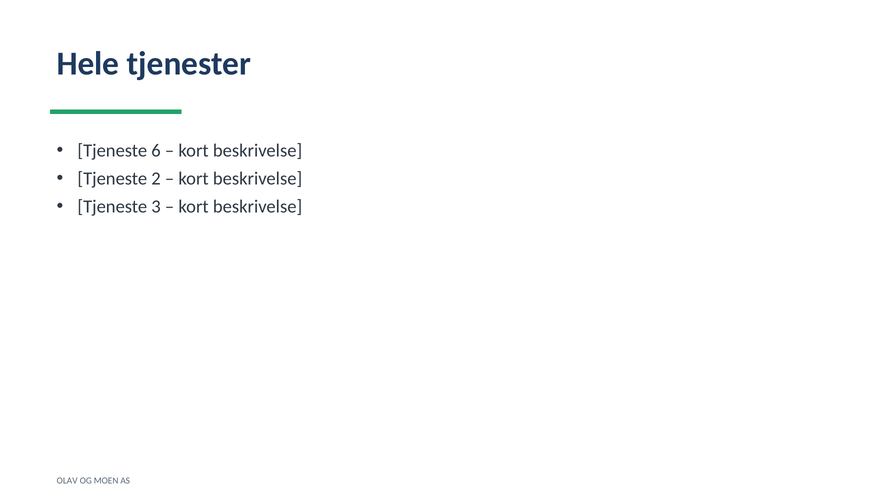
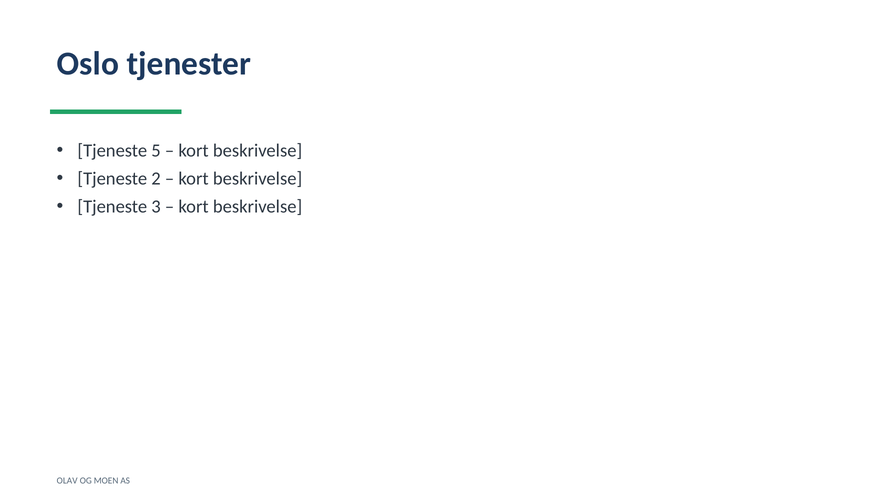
Hele: Hele -> Oslo (88, 64)
6: 6 -> 5 (156, 151)
